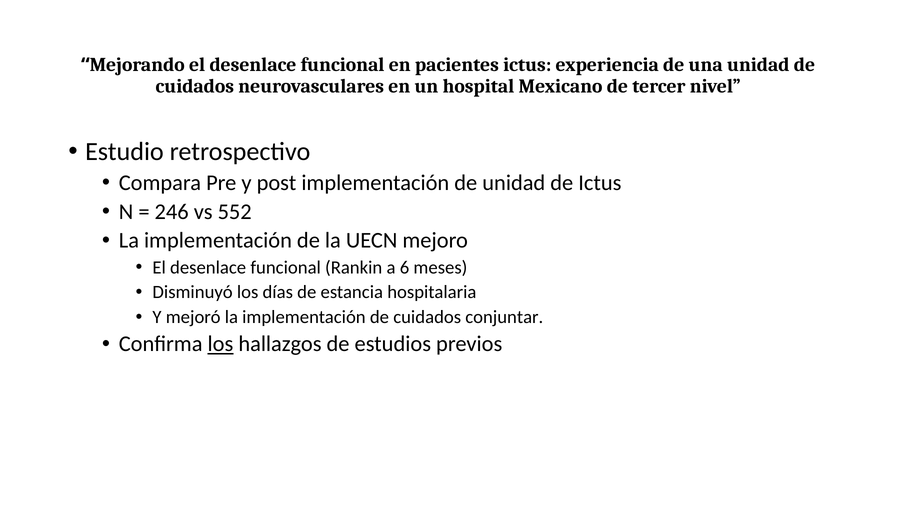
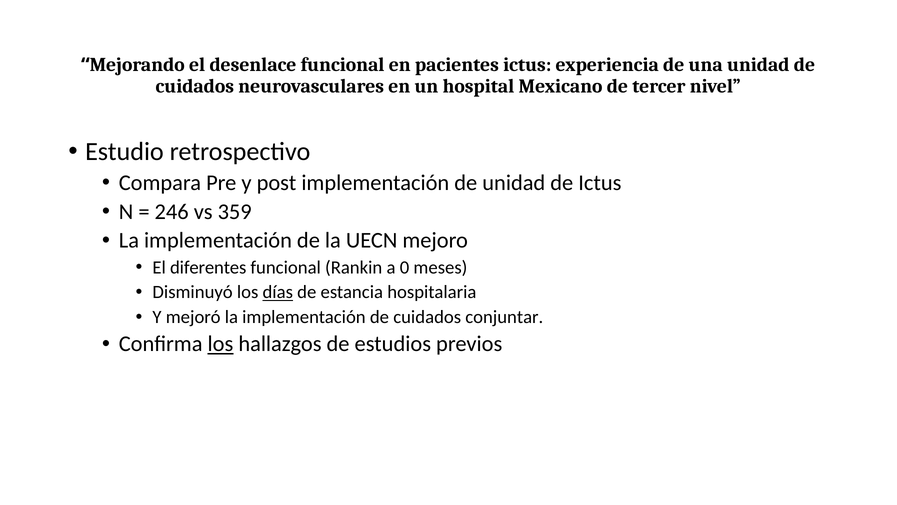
552: 552 -> 359 (235, 211)
desenlace: desenlace -> diferentes (208, 267)
6: 6 -> 0 (405, 267)
días underline: none -> present (278, 292)
